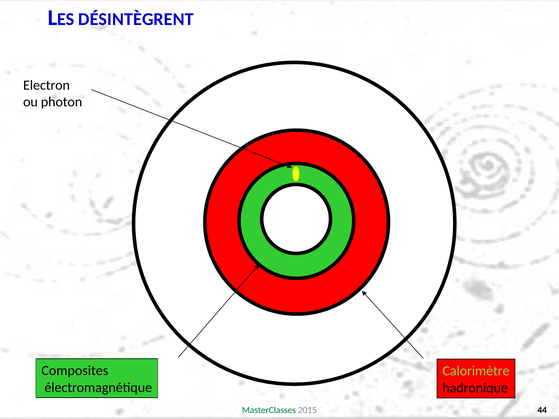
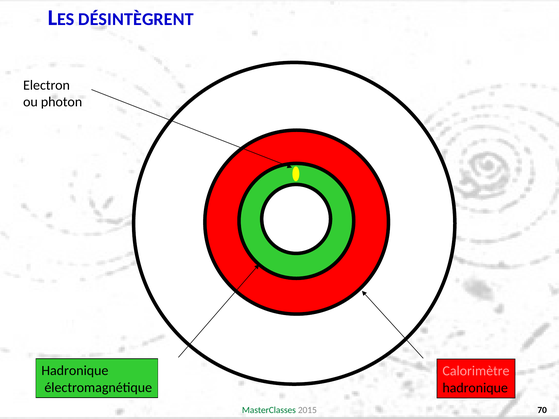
Composites: Composites -> Hadronique (75, 371)
Calorimètre colour: light green -> pink (476, 371)
44: 44 -> 70 (542, 410)
